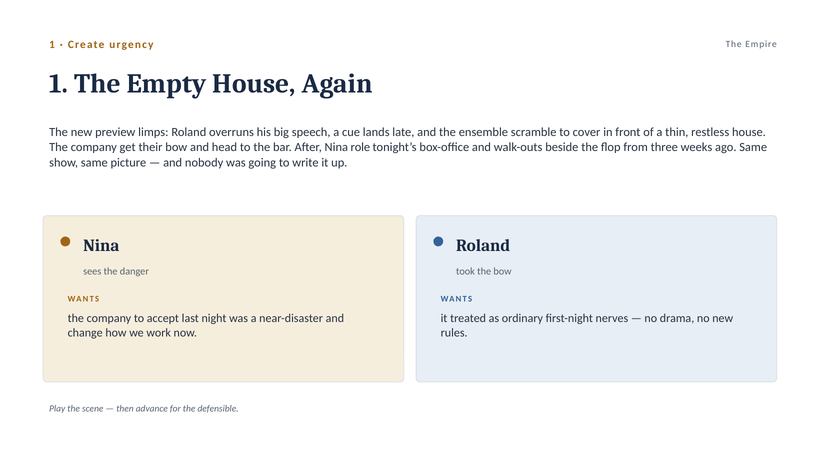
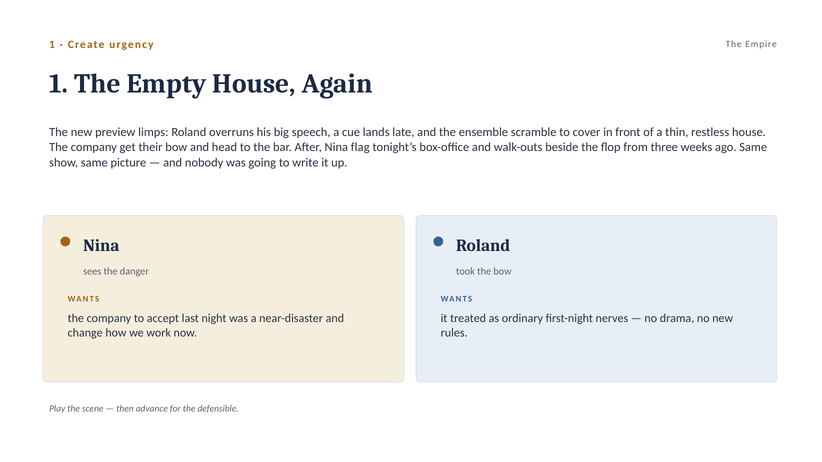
role: role -> flag (360, 147)
